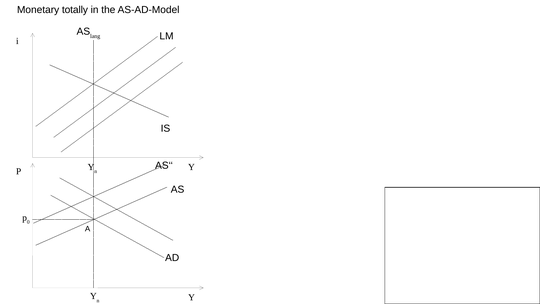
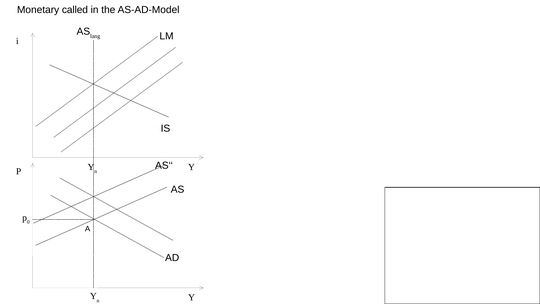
totally: totally -> called (75, 10)
